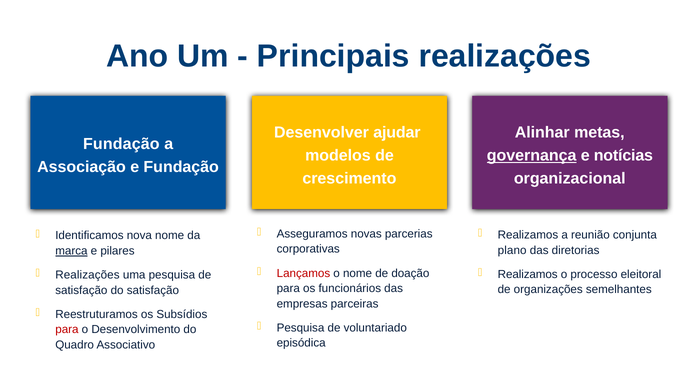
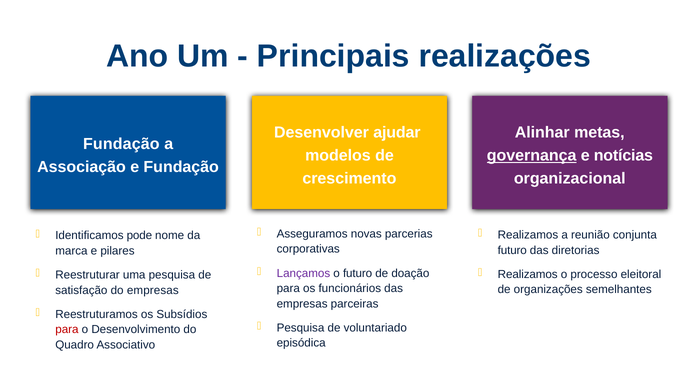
nova: nova -> pode (139, 236)
plano: plano -> futuro (512, 251)
marca underline: present -> none (71, 251)
Lançamos colour: red -> purple (303, 274)
o nome: nome -> futuro (358, 274)
Realizações: Realizações -> Reestruturar (88, 275)
do satisfação: satisfação -> empresas (153, 291)
